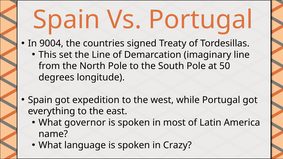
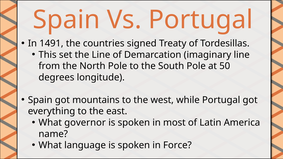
9004: 9004 -> 1491 (51, 43)
expedition: expedition -> mountains (96, 100)
Crazy: Crazy -> Force (177, 145)
